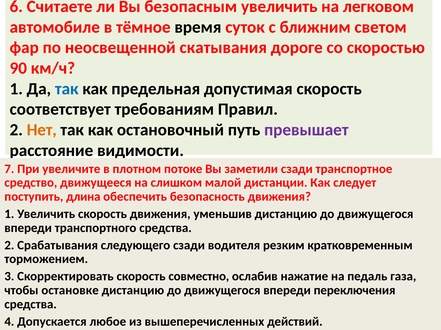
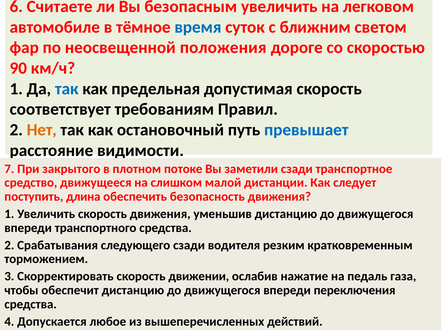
время colour: black -> blue (198, 27)
скатывания: скатывания -> положения (223, 48)
превышает colour: purple -> blue (306, 130)
увеличите: увеличите -> закрытого (71, 169)
совместно: совместно -> движении (199, 277)
остановке: остановке -> обеспечит (70, 291)
